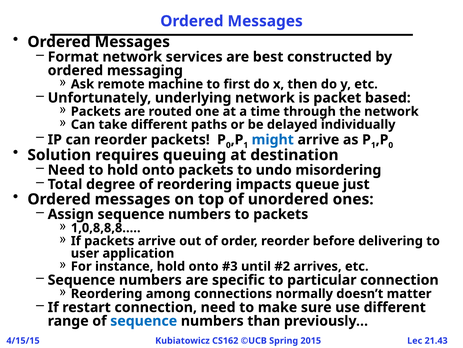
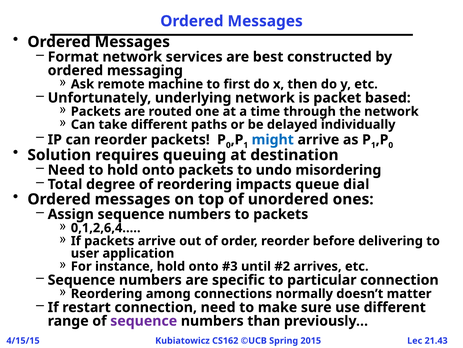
just: just -> dial (356, 184)
1,0,8,8,8…: 1,0,8,8,8… -> 0,1,2,6,4… (106, 227)
sequence colour: blue -> purple (144, 320)
